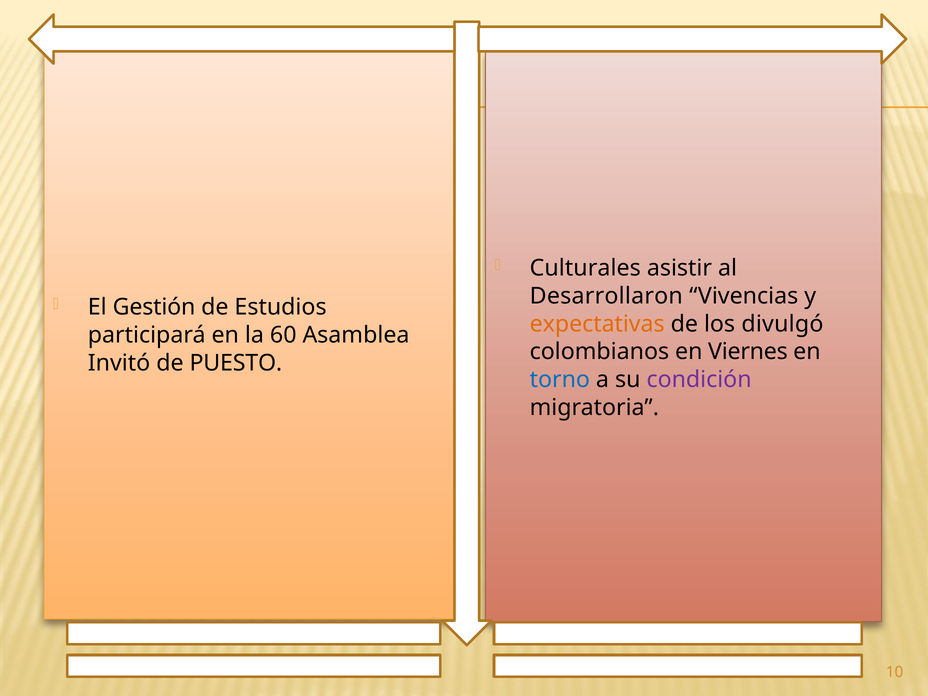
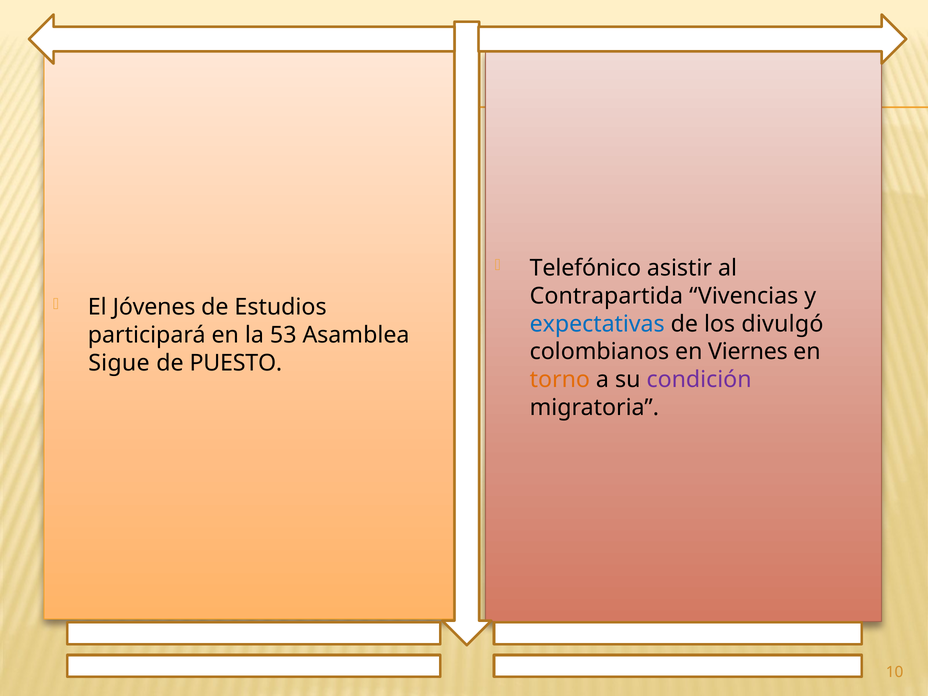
Culturales: Culturales -> Telefónico (585, 268)
Desarrollaron: Desarrollaron -> Contrapartida (606, 296)
Gestión: Gestión -> Jóvenes (154, 307)
expectativas colour: orange -> blue (597, 324)
60: 60 -> 53 (283, 335)
Invitó: Invitó -> Sigue (119, 363)
torno colour: blue -> orange (560, 380)
